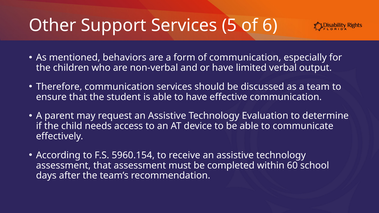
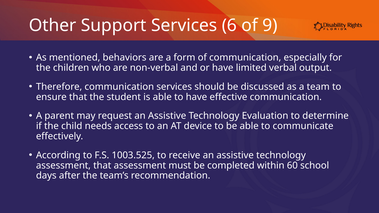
5: 5 -> 6 (229, 25)
6: 6 -> 9 (270, 25)
5960.154: 5960.154 -> 1003.525 (133, 155)
